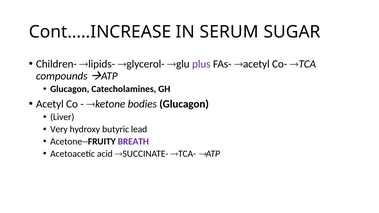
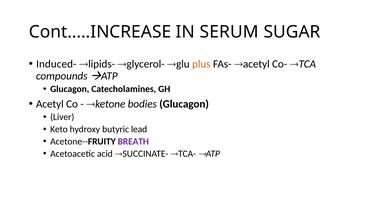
Children-: Children- -> Induced- (56, 64)
plus colour: purple -> orange (201, 64)
Very: Very -> Keto (59, 129)
